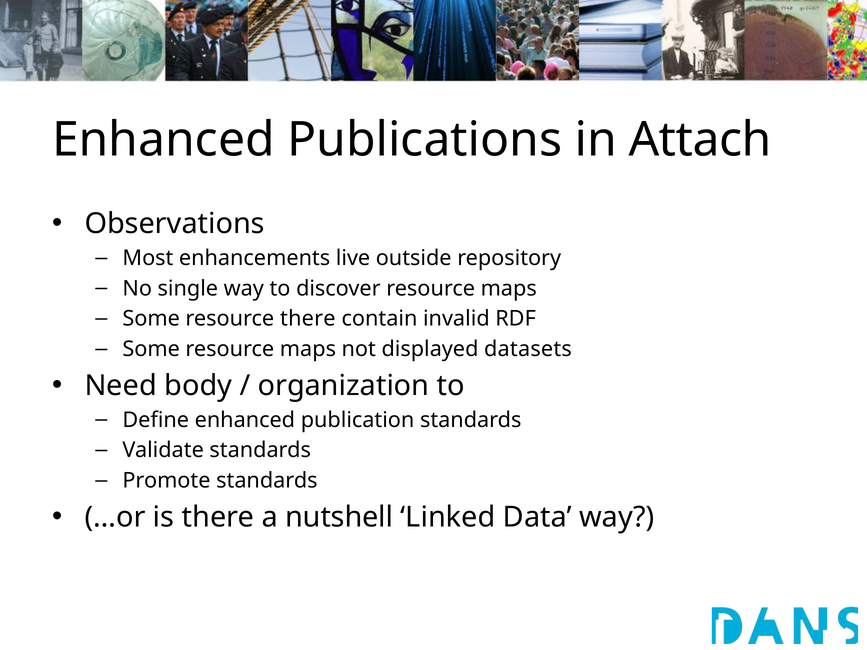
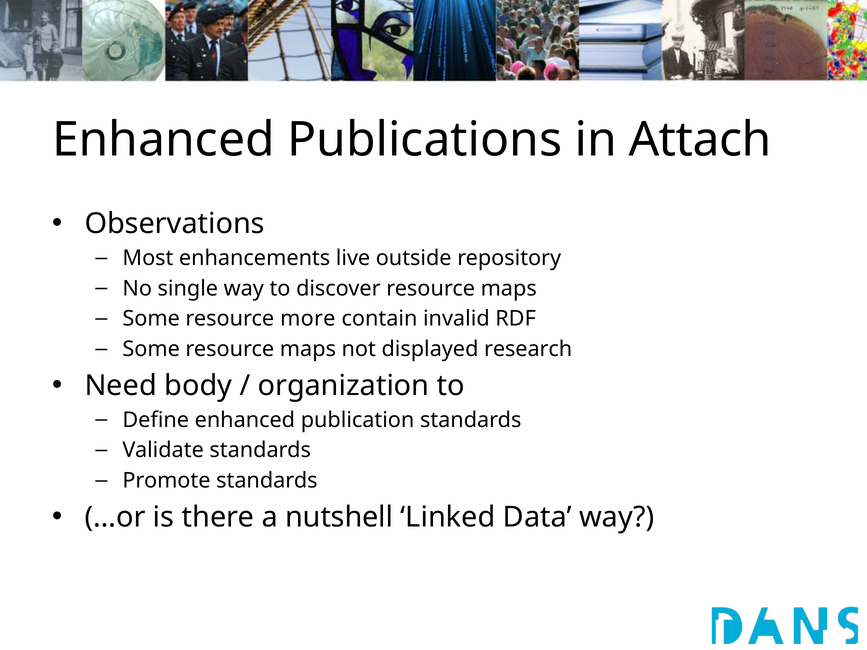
resource there: there -> more (308, 319)
datasets: datasets -> research (528, 349)
